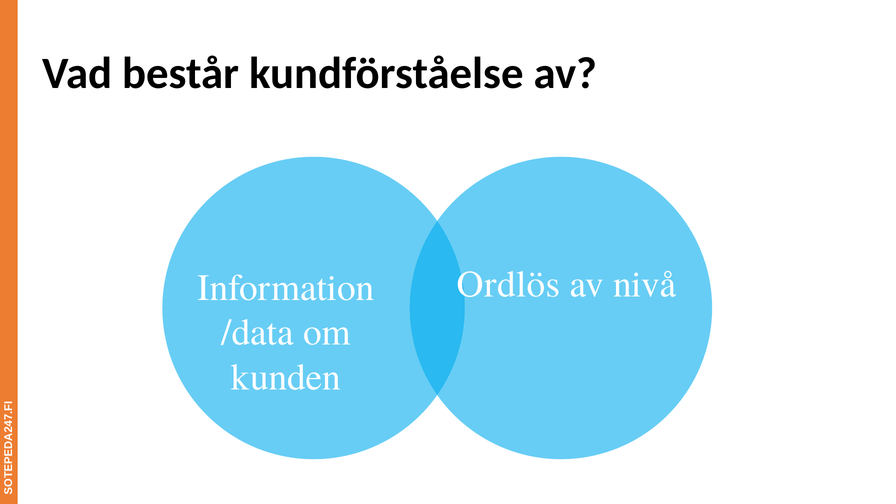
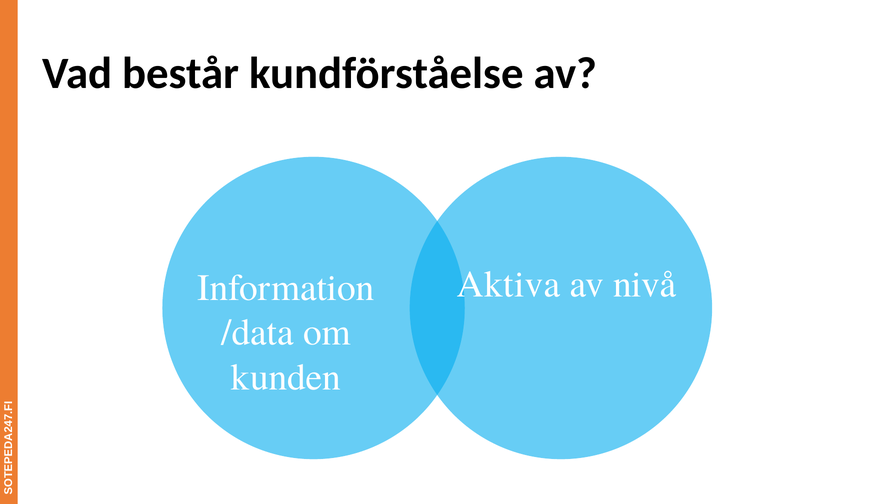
Ordlös: Ordlös -> Aktiva (509, 284)
